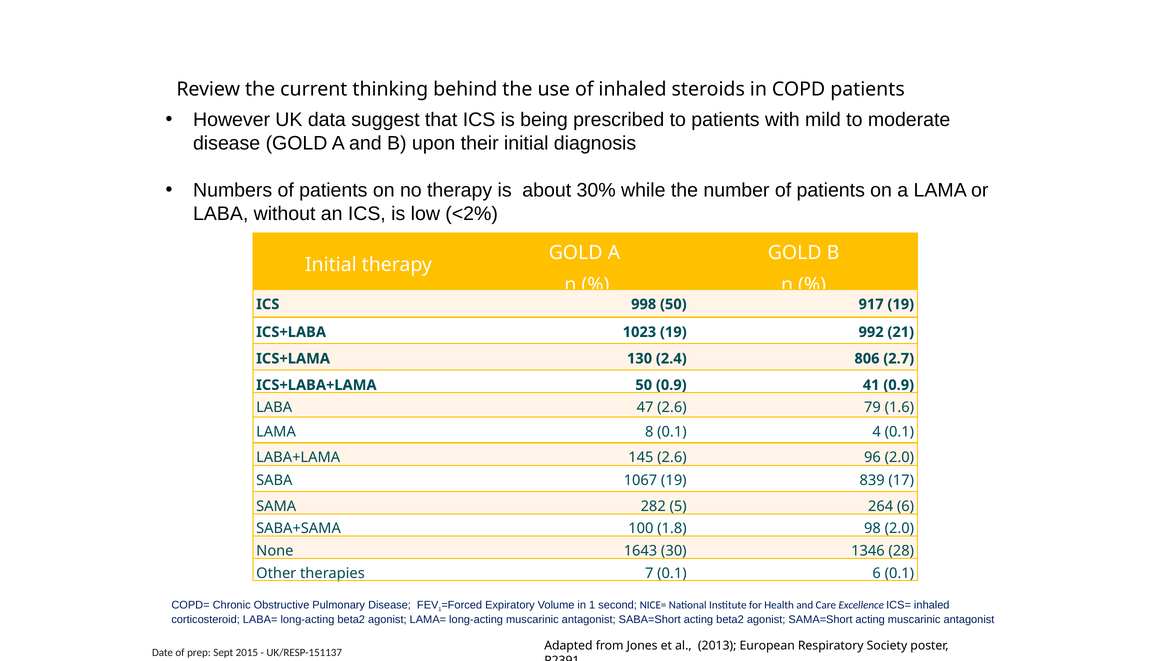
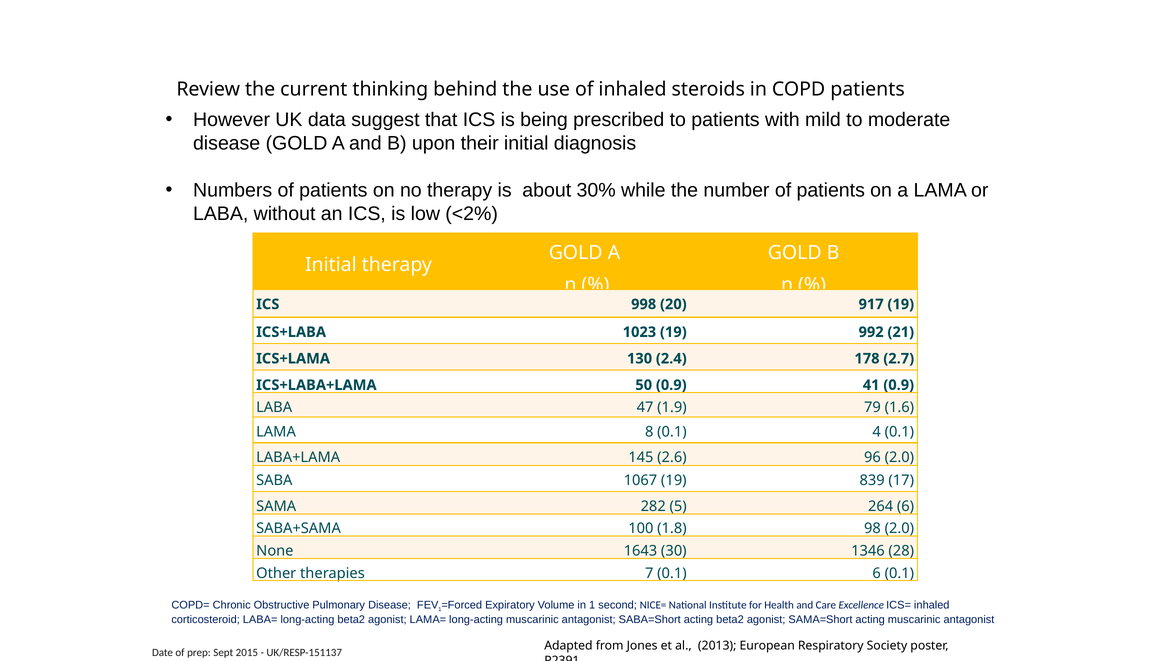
998 50: 50 -> 20 (673, 304)
806: 806 -> 178 (867, 358)
47 2.6: 2.6 -> 1.9 (672, 407)
